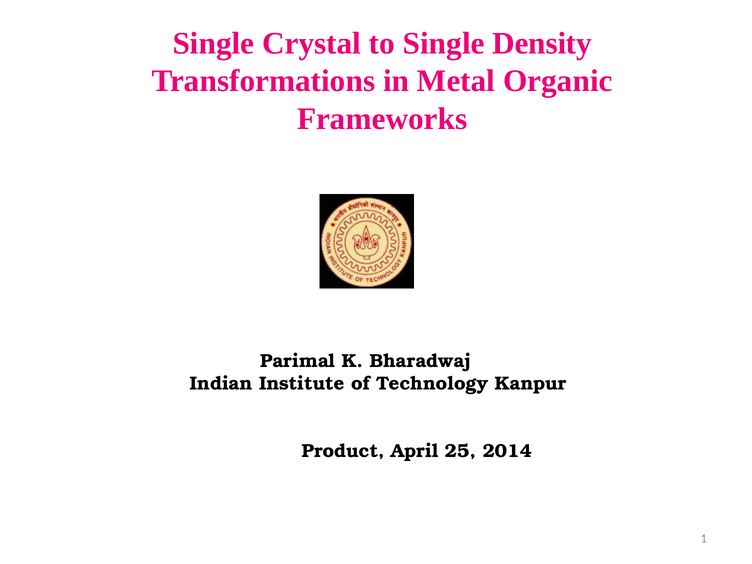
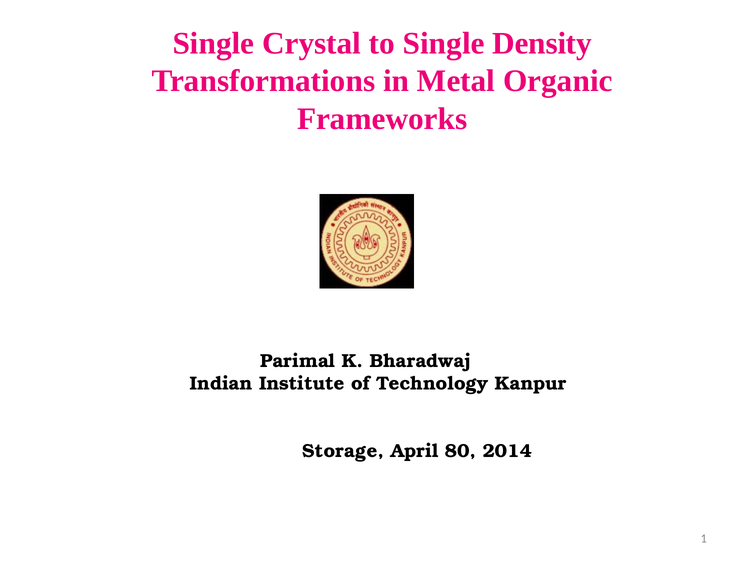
Product: Product -> Storage (343, 451)
25: 25 -> 80 (461, 451)
